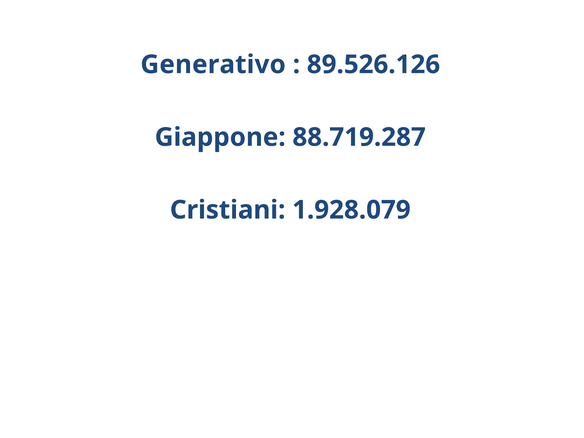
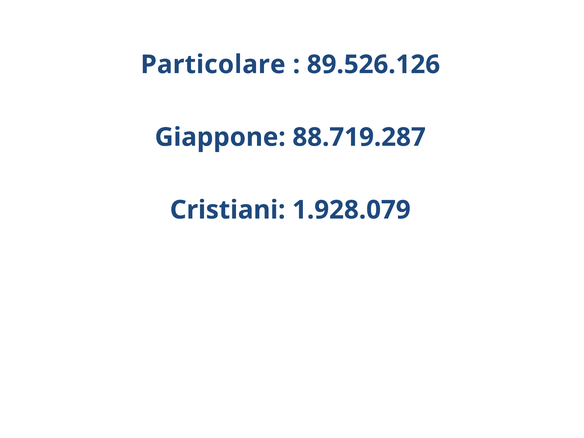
Generativo: Generativo -> Particolare (213, 65)
